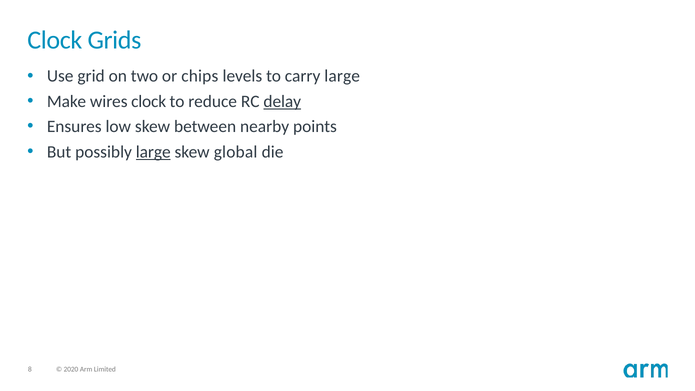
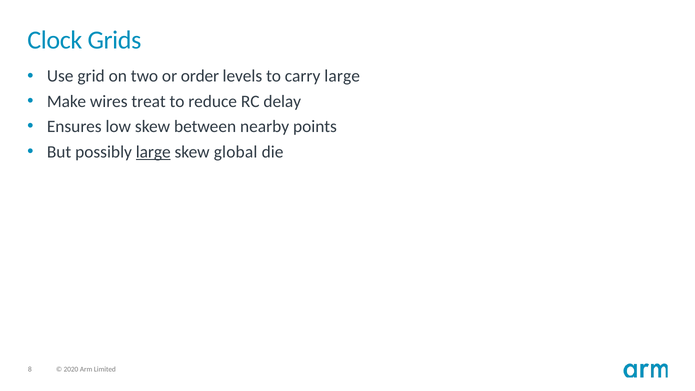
chips: chips -> order (200, 76)
wires clock: clock -> treat (149, 101)
delay underline: present -> none (282, 101)
